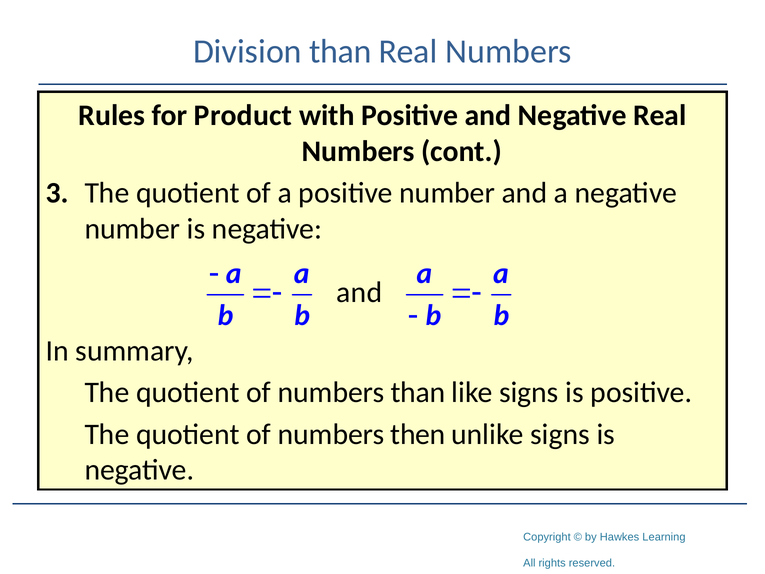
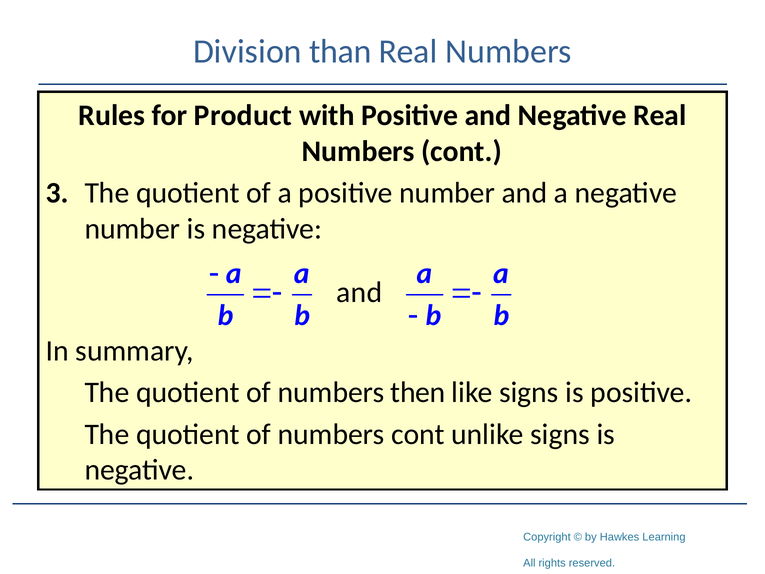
numbers than: than -> then (418, 392)
of numbers then: then -> cont (418, 434)
